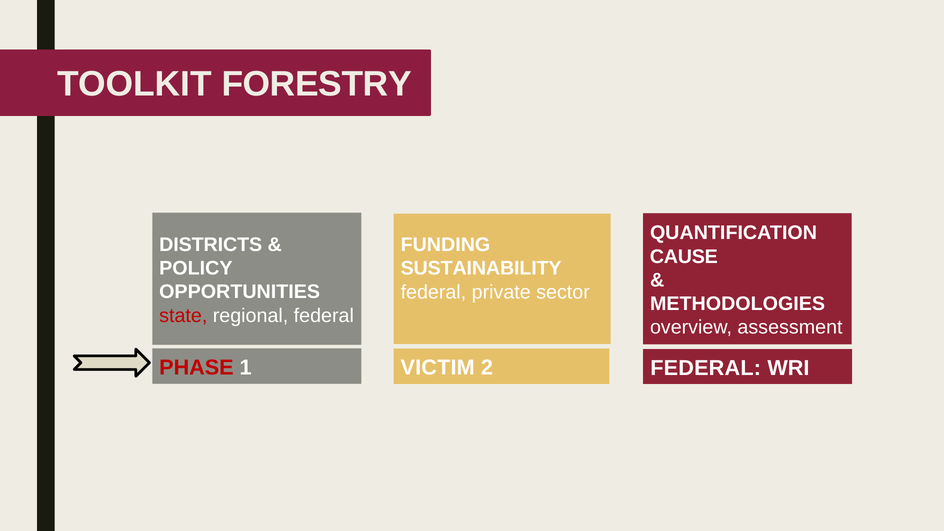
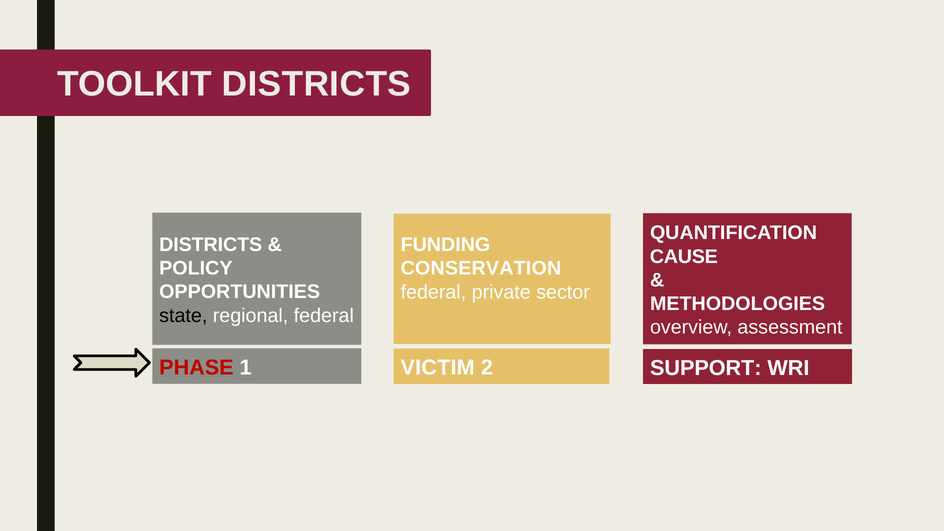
TOOLKIT FORESTRY: FORESTRY -> DISTRICTS (316, 84)
SUSTAINABILITY: SUSTAINABILITY -> CONSERVATION (481, 268)
state colour: red -> black (183, 316)
2 FEDERAL: FEDERAL -> SUPPORT (706, 368)
